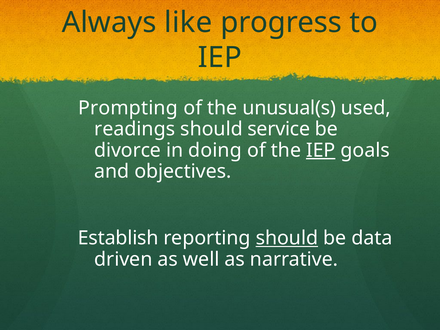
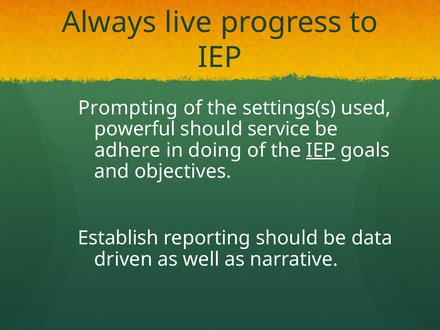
like: like -> live (188, 22)
unusual(s: unusual(s -> settings(s (289, 108)
readings: readings -> powerful (135, 129)
divorce: divorce -> adhere (127, 150)
should underline: present -> none (287, 238)
